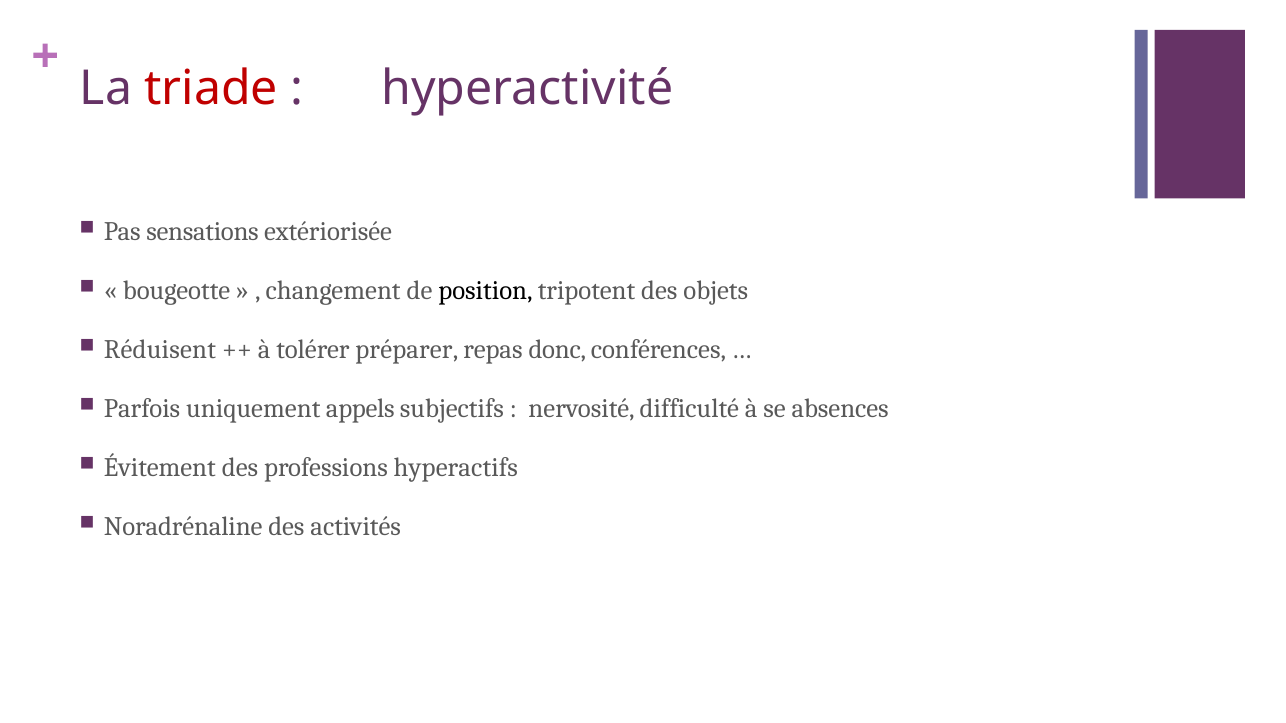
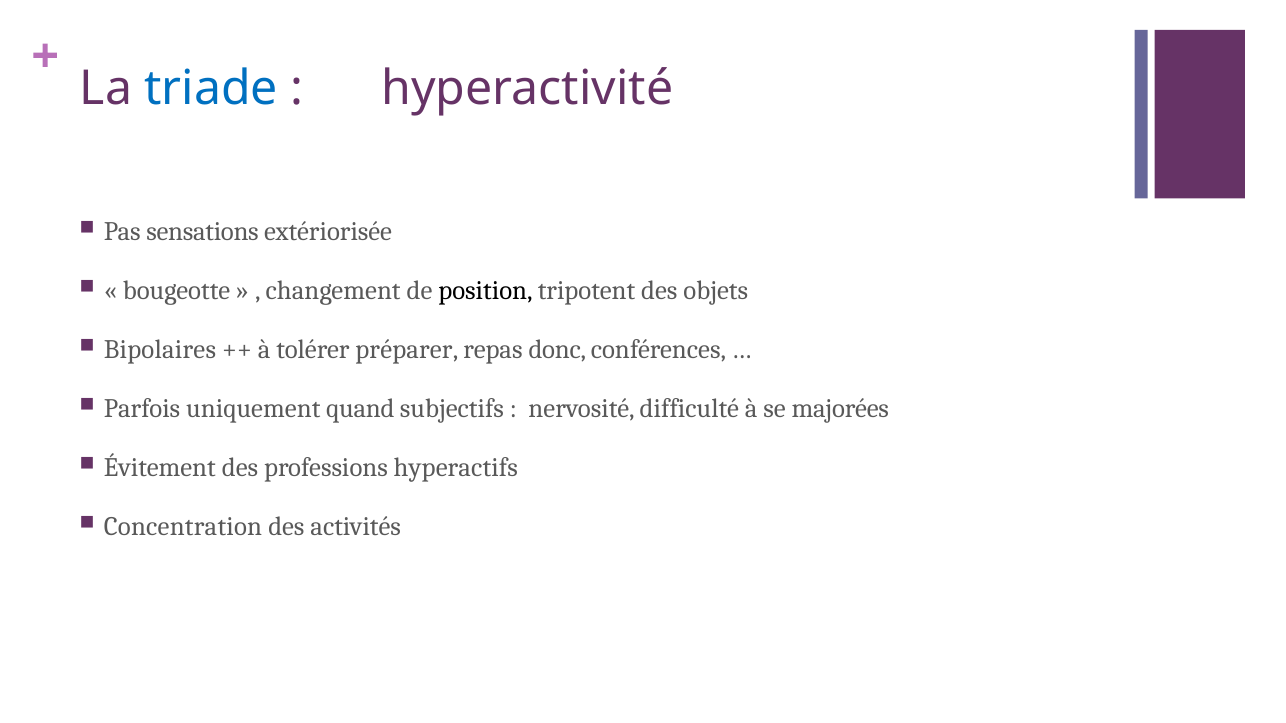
triade colour: red -> blue (211, 88)
Réduisent: Réduisent -> Bipolaires (160, 350)
appels: appels -> quand (360, 409)
absences: absences -> majorées (840, 409)
Noradrénaline: Noradrénaline -> Concentration (183, 527)
